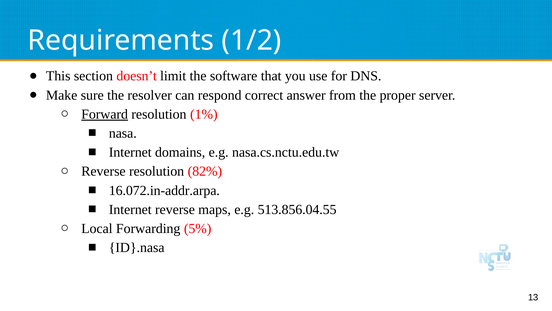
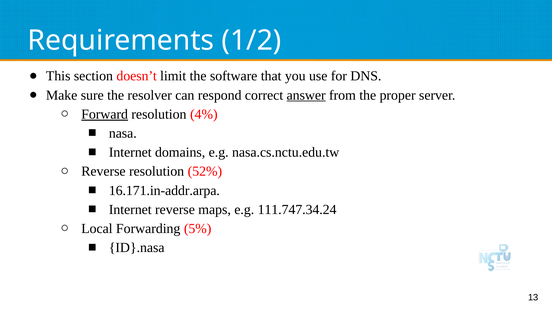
answer underline: none -> present (306, 95)
1%: 1% -> 4% (204, 114)
82%: 82% -> 52% (205, 171)
16.072.in-addr.arpa: 16.072.in-addr.arpa -> 16.171.in-addr.arpa (164, 190)
513.856.04.55: 513.856.04.55 -> 111.747.34.24 (297, 209)
